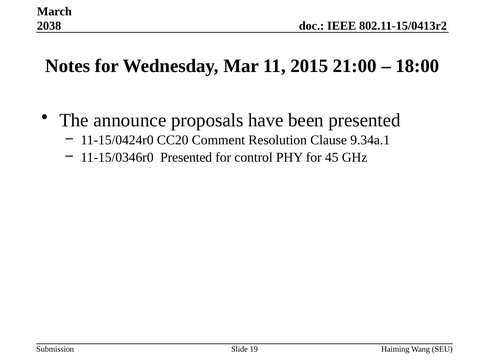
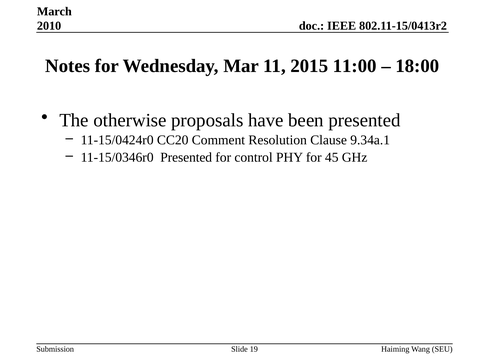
2038: 2038 -> 2010 (49, 26)
21:00: 21:00 -> 11:00 (355, 66)
announce: announce -> otherwise (130, 120)
